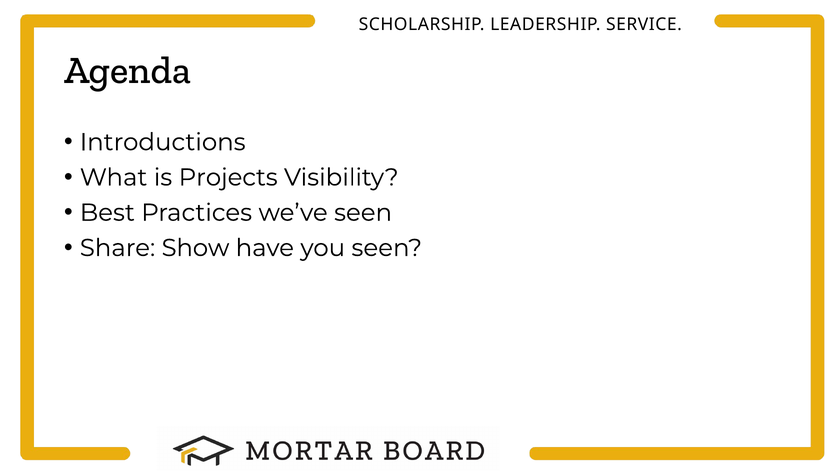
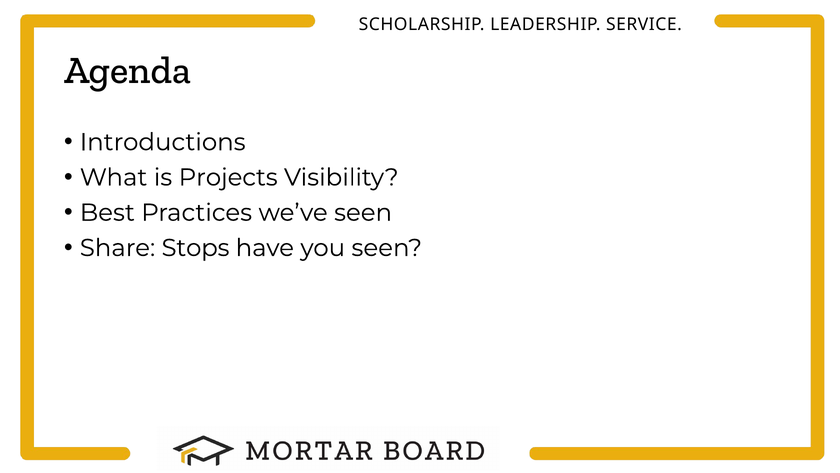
Show: Show -> Stops (196, 248)
